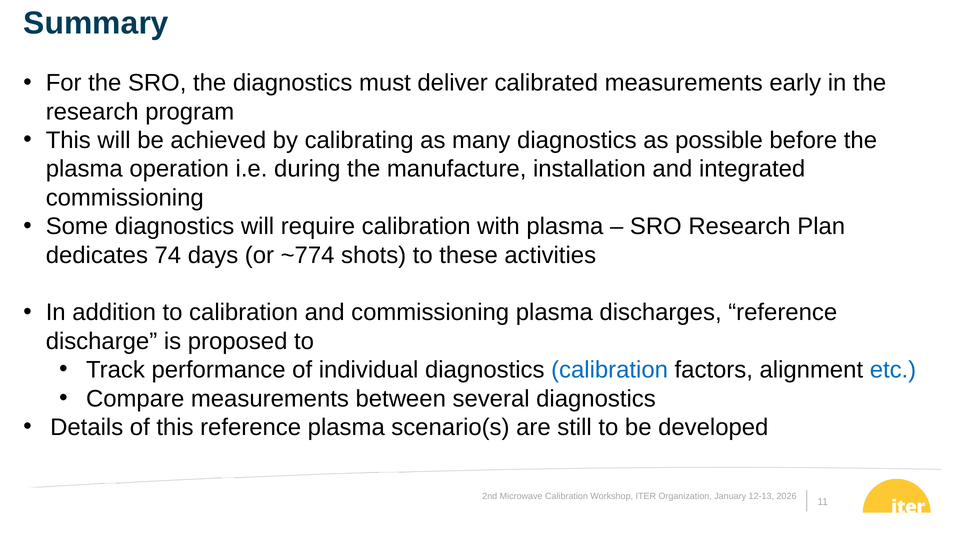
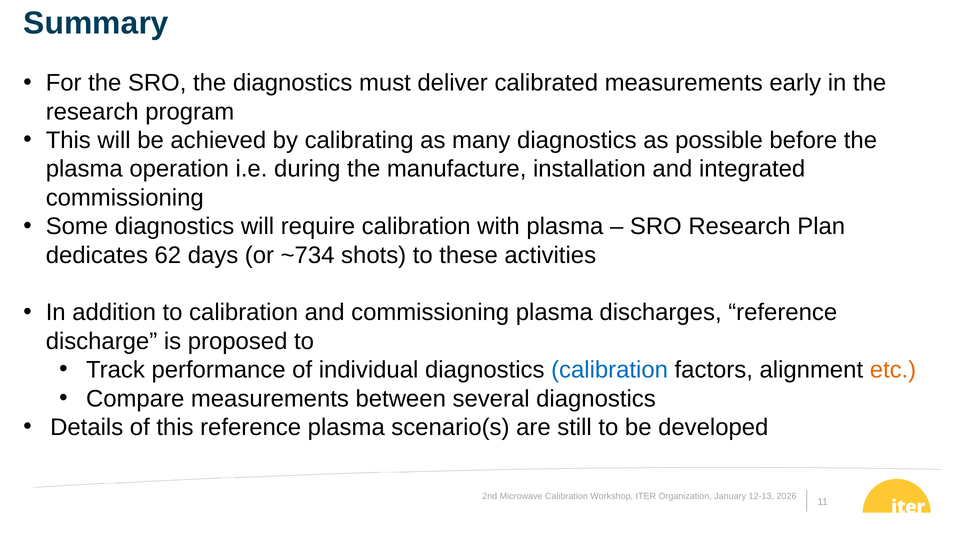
74: 74 -> 62 (168, 255)
~774: ~774 -> ~734 (308, 255)
etc colour: blue -> orange (893, 370)
